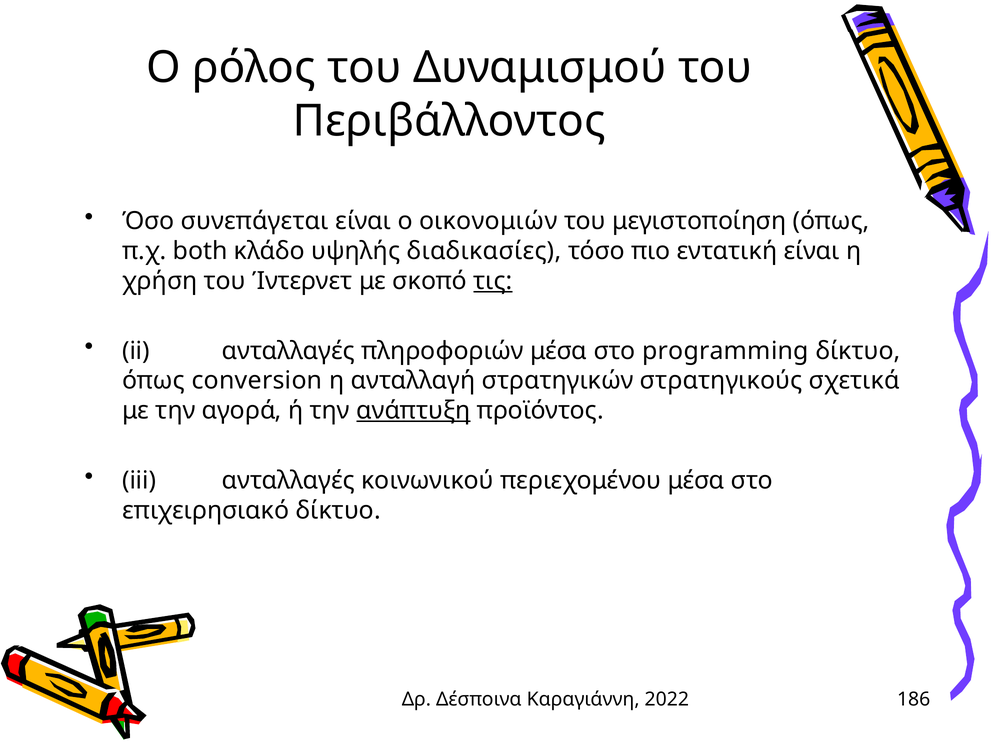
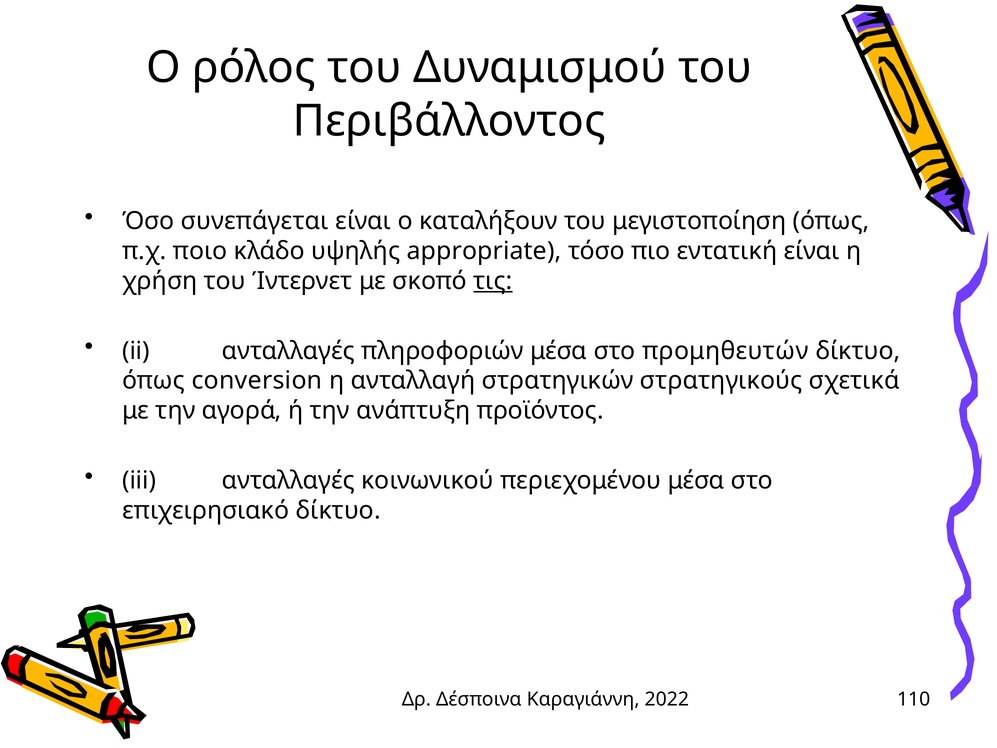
οικονομιών: οικονομιών -> καταλήξουν (488, 221)
both: both -> ποιο (200, 251)
διαδικασίες: διαδικασίες -> appropriate (484, 251)
programming: programming -> προμηθευτών (725, 351)
ανάπτυξη underline: present -> none (413, 411)
186: 186 -> 110 (914, 699)
